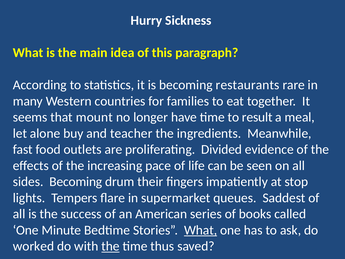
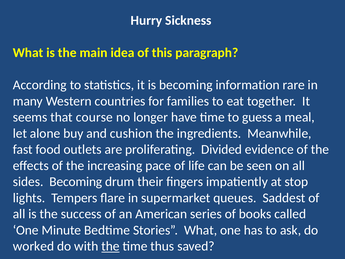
restaurants: restaurants -> information (248, 85)
mount: mount -> course (94, 117)
result: result -> guess (257, 117)
teacher: teacher -> cushion (131, 133)
What underline: present -> none (201, 230)
